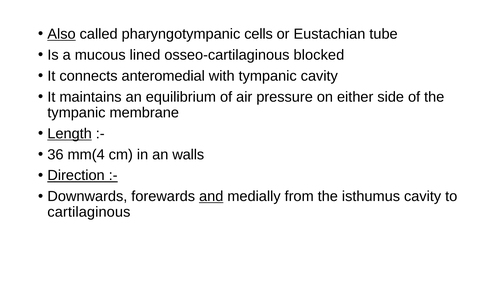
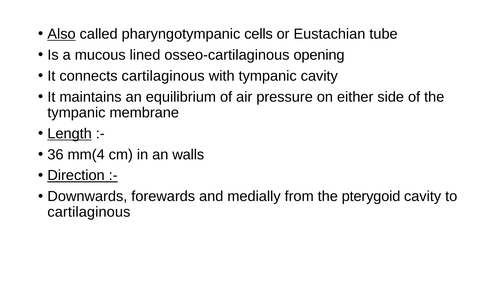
blocked: blocked -> opening (319, 55)
connects anteromedial: anteromedial -> cartilaginous (163, 76)
and underline: present -> none (211, 196)
isthumus: isthumus -> pterygoid (371, 196)
